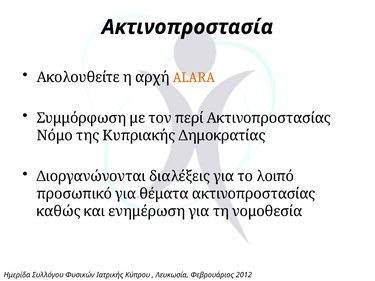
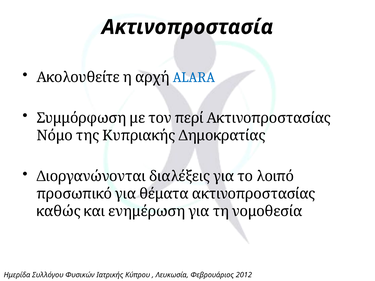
ALARA colour: orange -> blue (194, 77)
